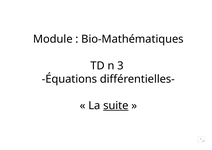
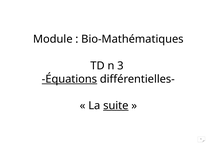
Équations underline: none -> present (69, 79)
